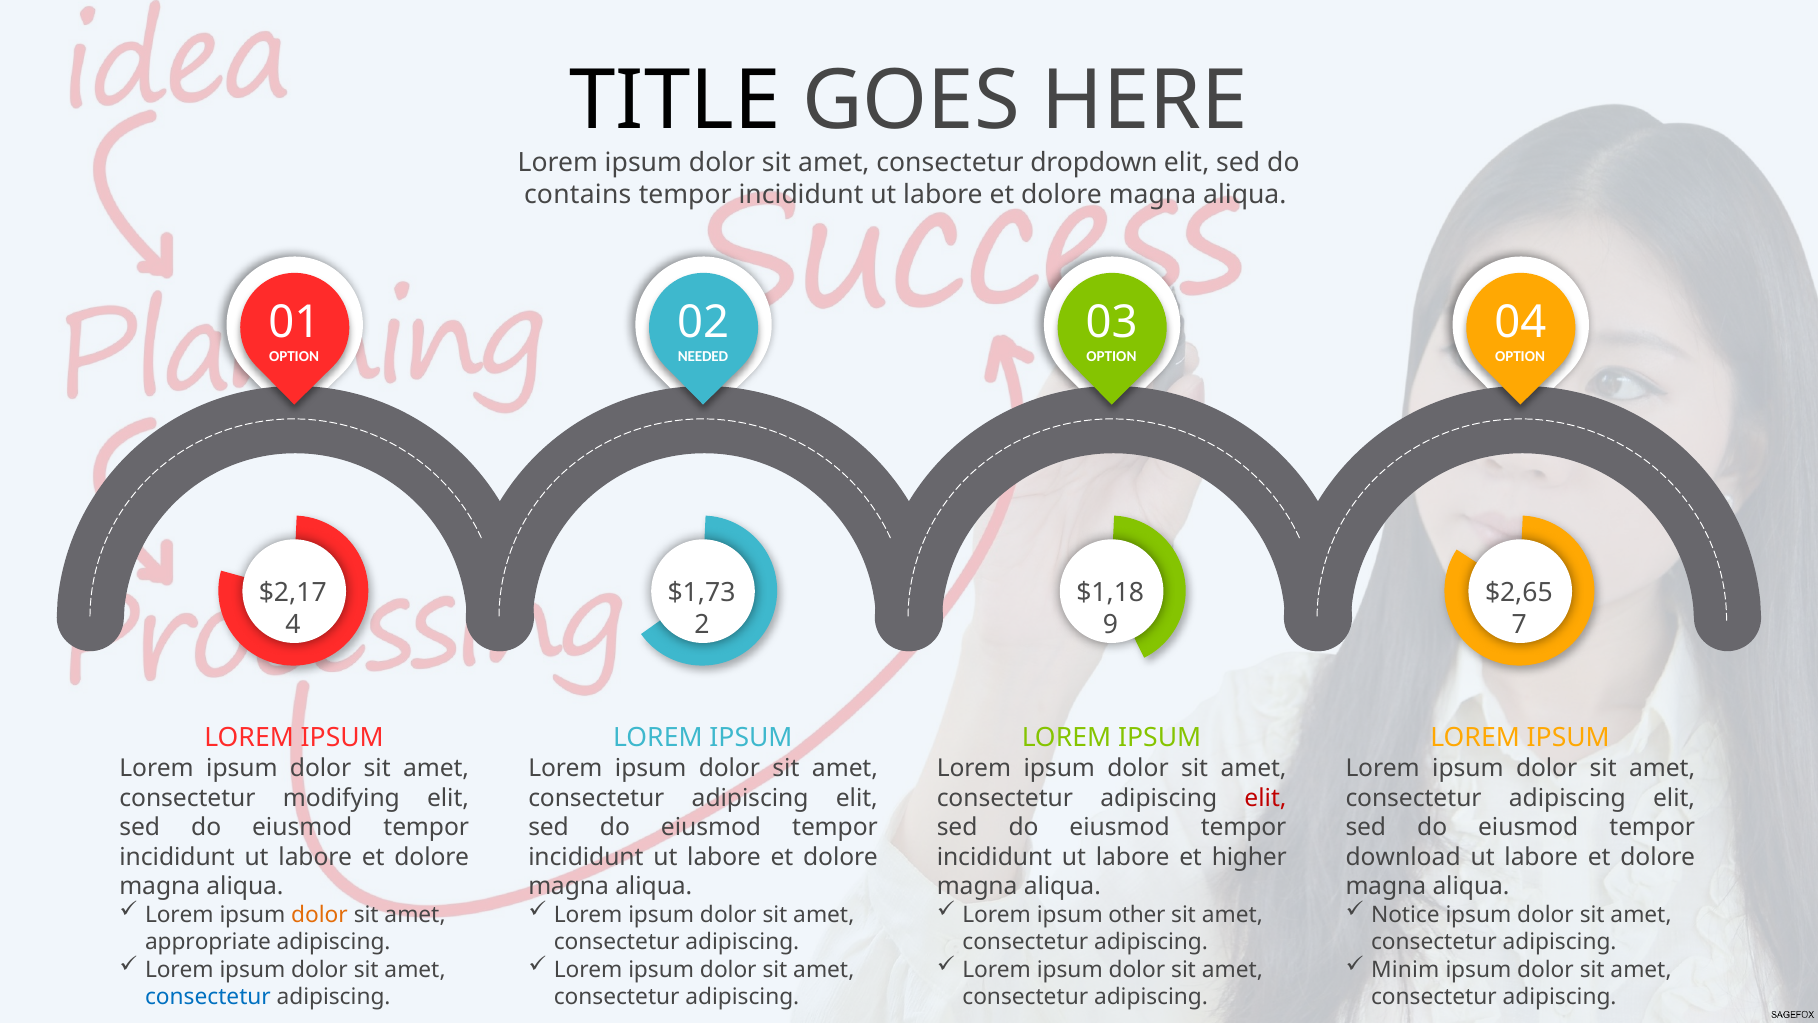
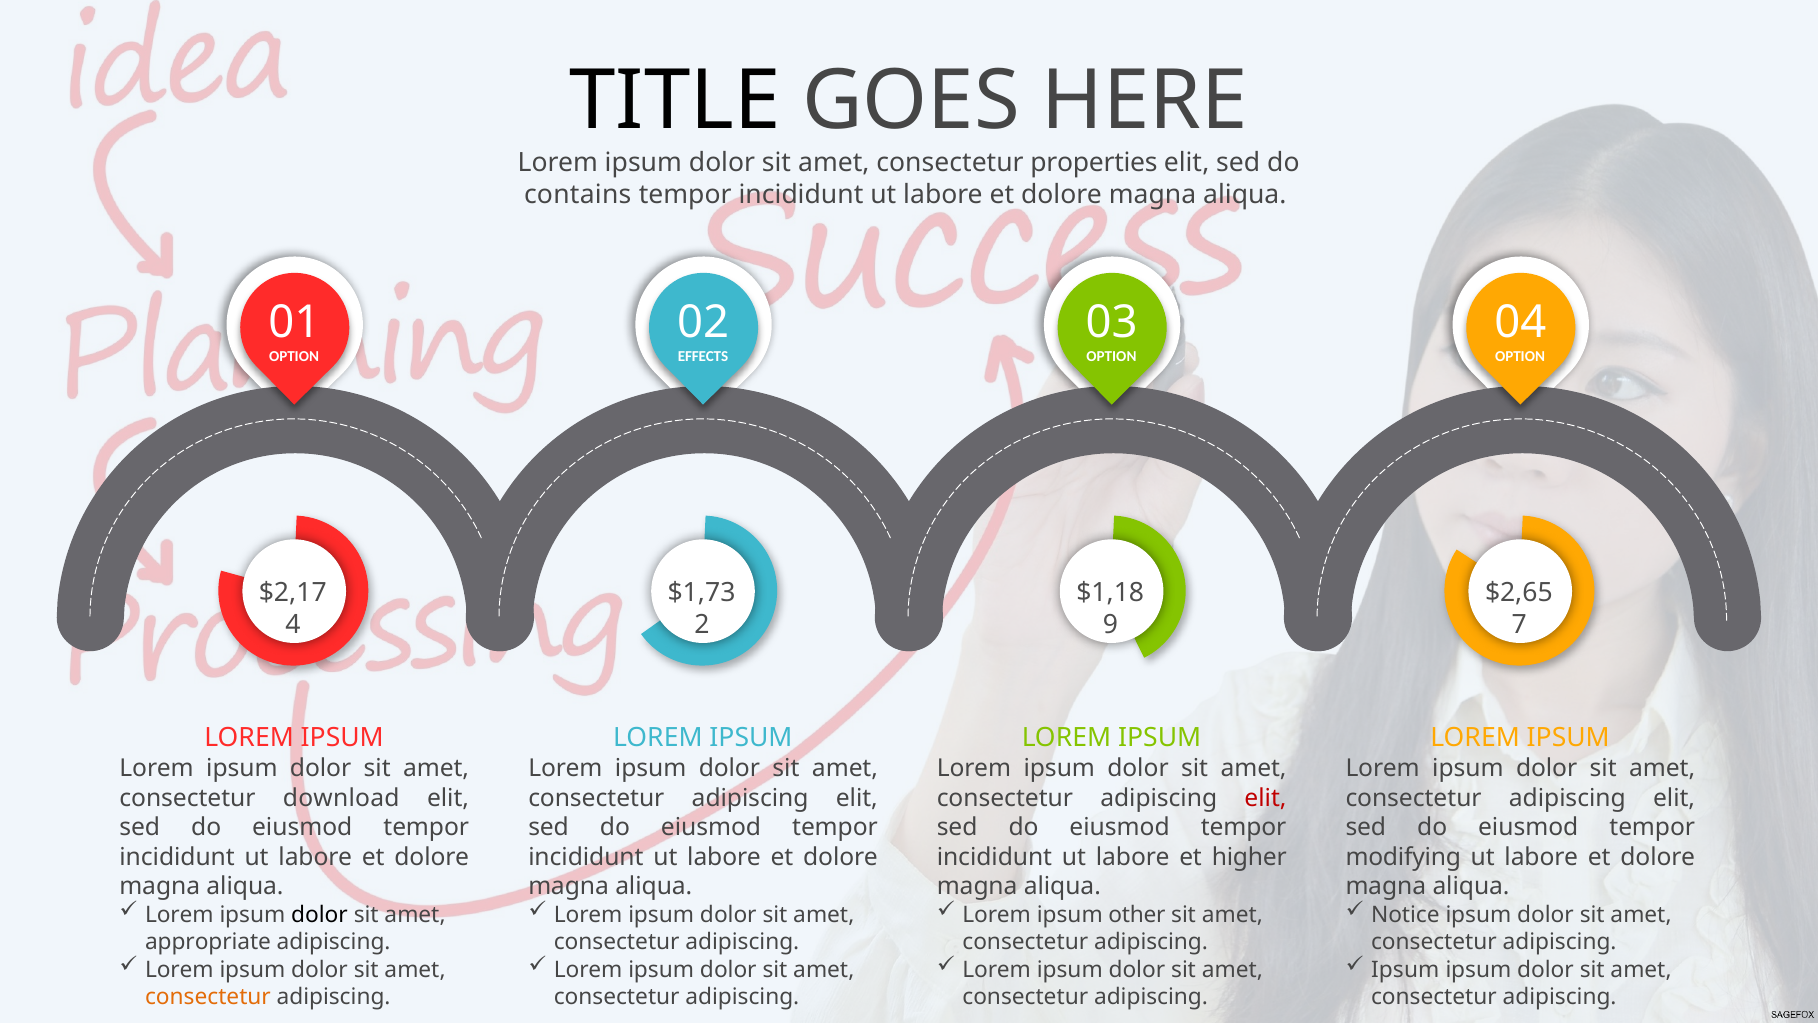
dropdown: dropdown -> properties (1094, 163)
NEEDED: NEEDED -> EFFECTS (703, 356)
modifying: modifying -> download (341, 798)
download: download -> modifying (1403, 857)
dolor colour: orange -> black (319, 915)
Minim: Minim -> Ipsum (1405, 969)
consectetur colour: blue -> orange (208, 997)
